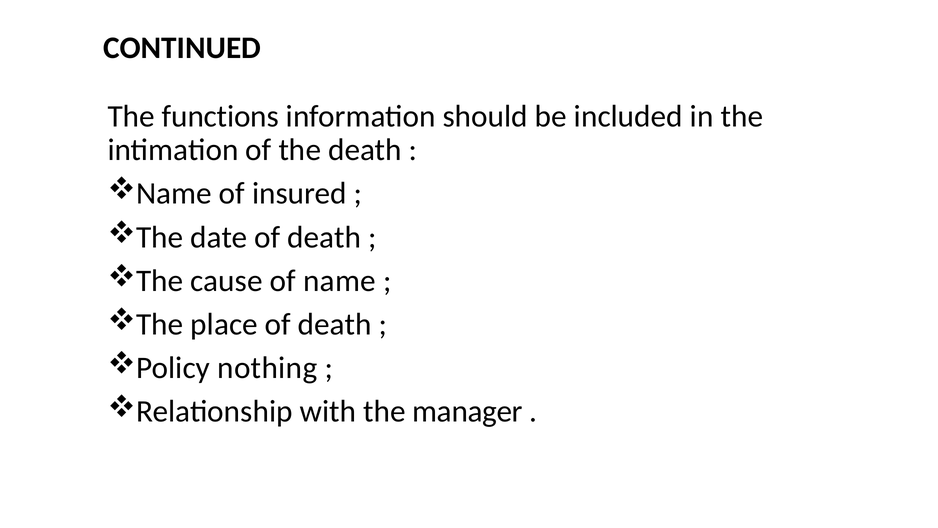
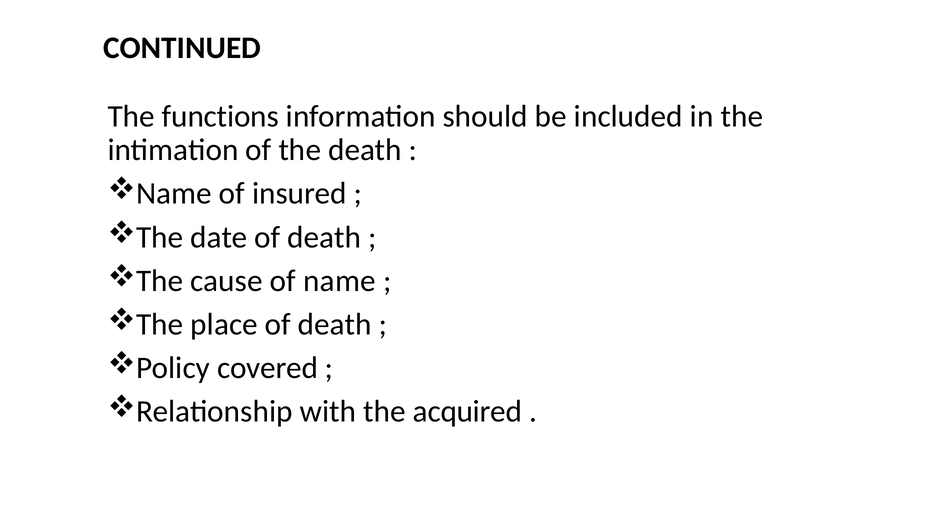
nothing: nothing -> covered (268, 368)
manager: manager -> acquired (467, 411)
